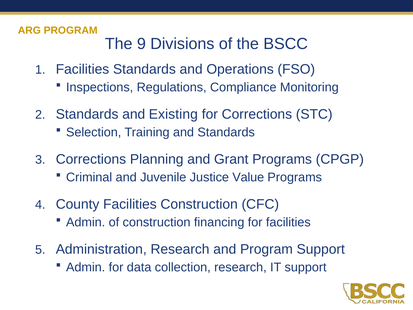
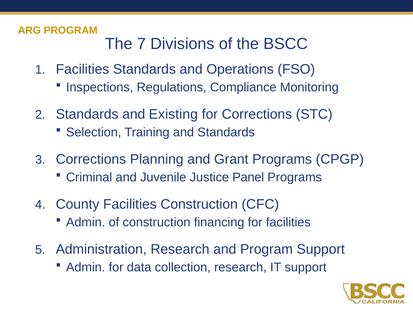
9: 9 -> 7 (141, 44)
Value: Value -> Panel (248, 177)
